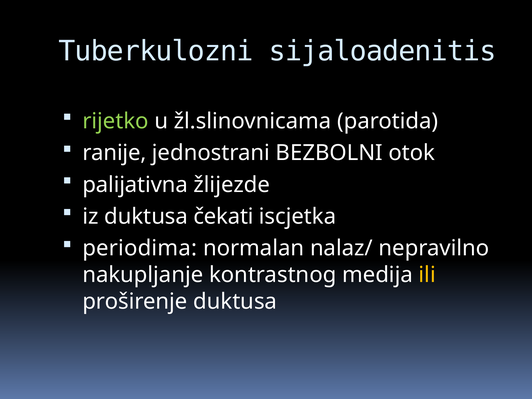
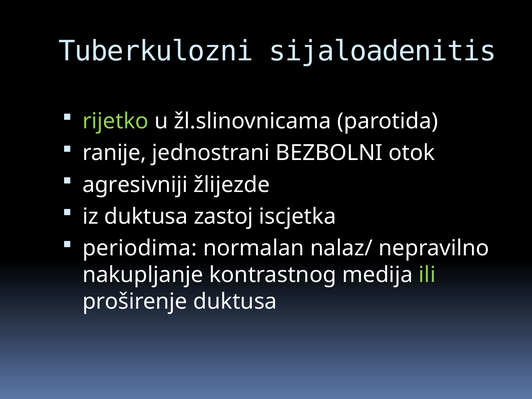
palijativna: palijativna -> agresivniji (135, 185)
čekati: čekati -> zastoj (224, 217)
ili colour: yellow -> light green (427, 275)
